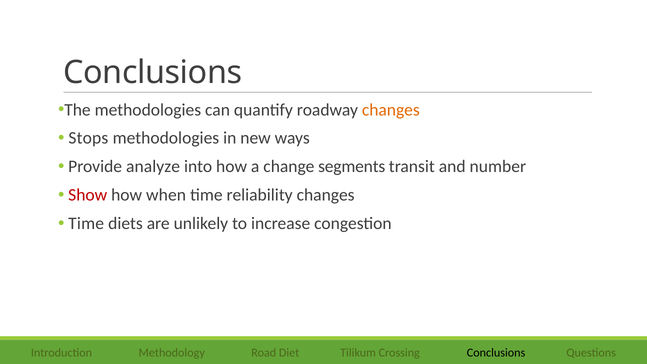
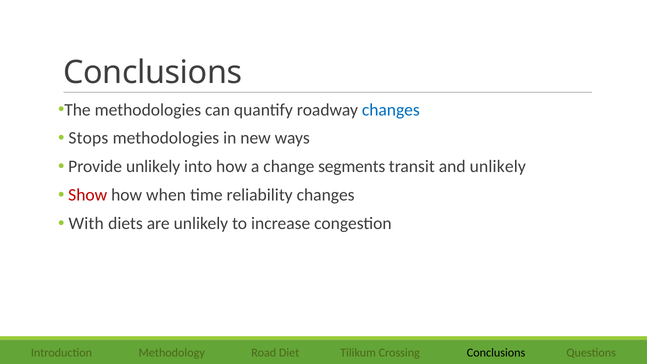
changes colour: orange -> blue (391, 110)
Provide analyze: analyze -> unlikely (153, 167)
and number: number -> unlikely (498, 167)
Time: Time -> With (86, 223)
